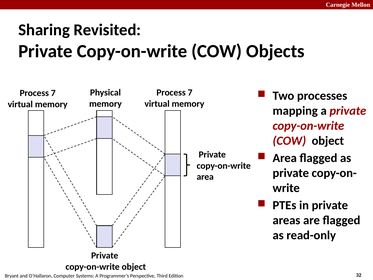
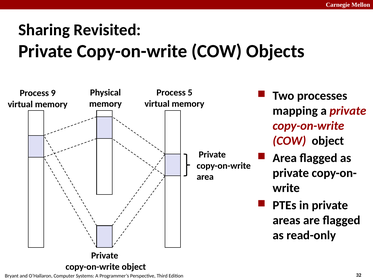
7: 7 -> 5 (190, 92)
7: 7 -> 9 (53, 93)
